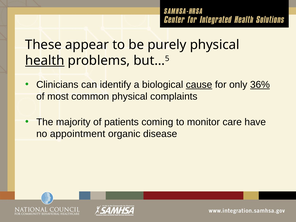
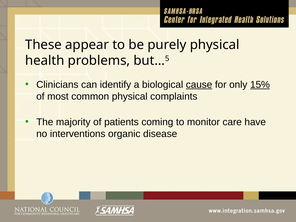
health underline: present -> none (45, 61)
36%: 36% -> 15% (260, 85)
appointment: appointment -> interventions (78, 134)
